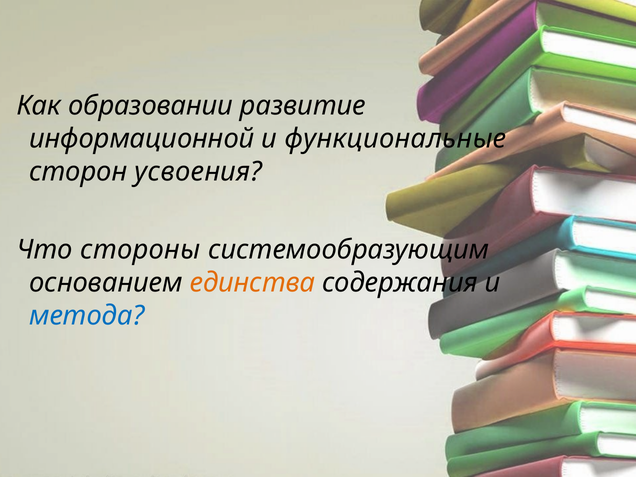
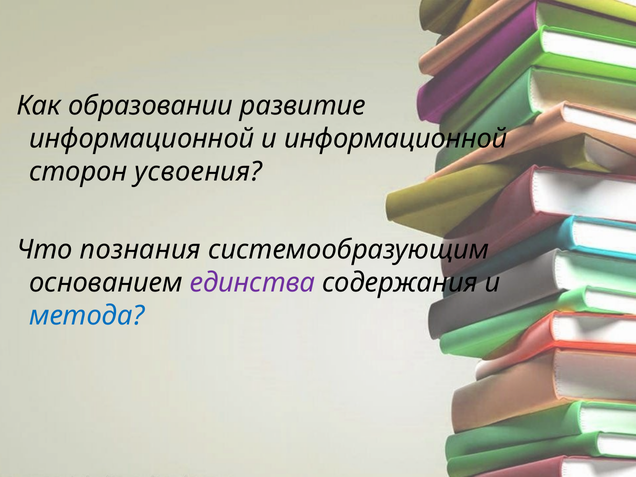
и функциональные: функциональные -> информационной (396, 139)
стороны: стороны -> познания (140, 250)
единства colour: orange -> purple (253, 283)
